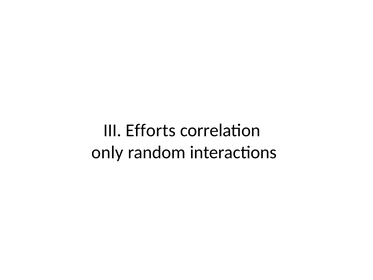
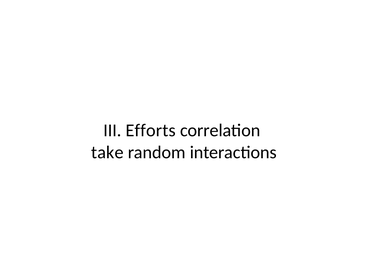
only: only -> take (107, 152)
